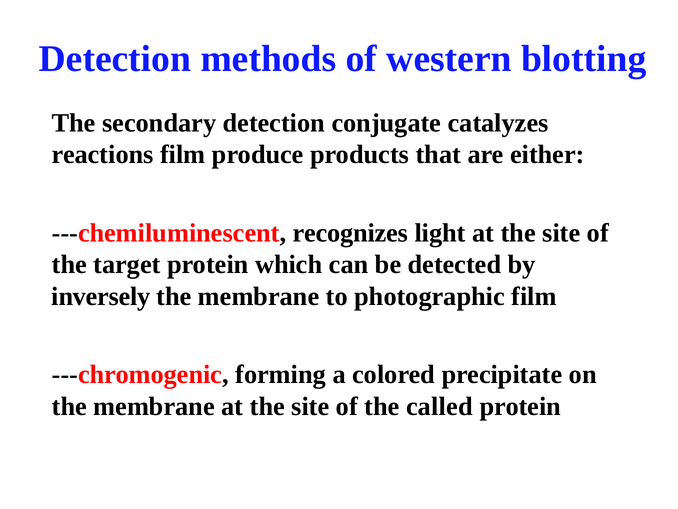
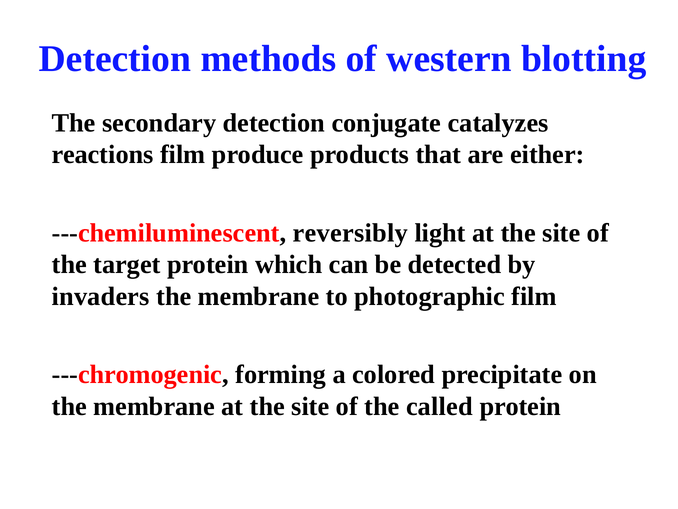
recognizes: recognizes -> reversibly (350, 233)
inversely: inversely -> invaders (101, 296)
